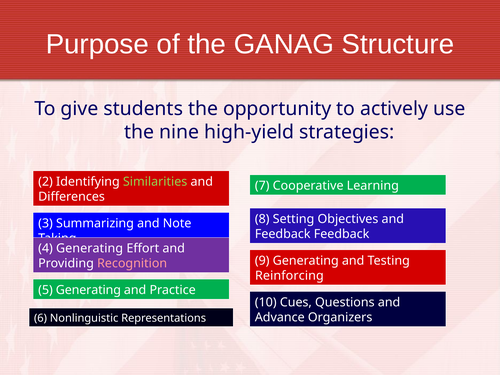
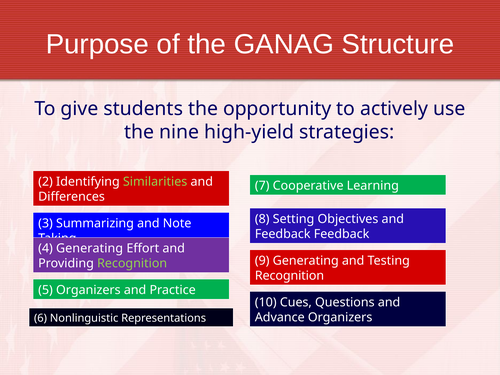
Recognition colour: pink -> light green (132, 263)
Reinforcing: Reinforcing -> Recognition (289, 276)
5 Generating: Generating -> Organizers (88, 290)
